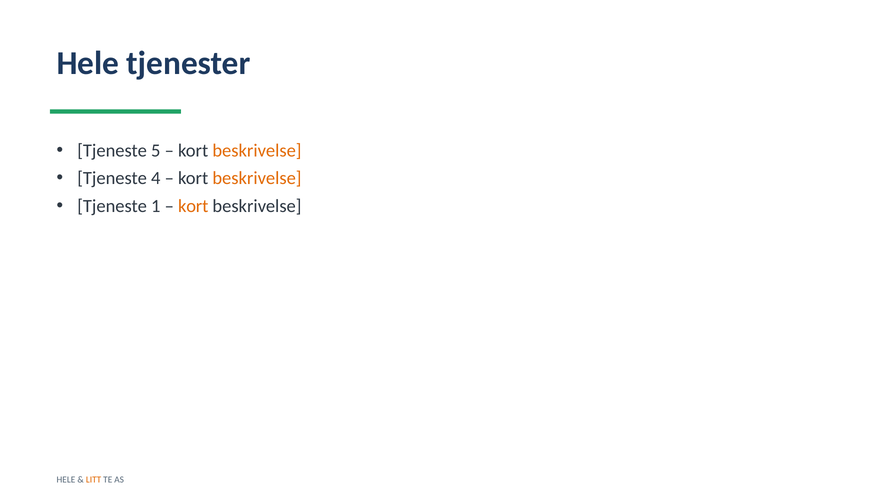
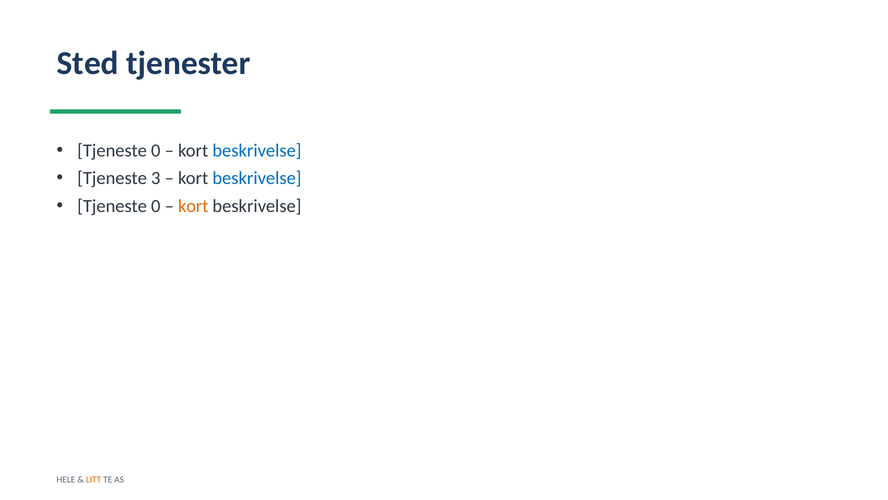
Hele: Hele -> Sted (88, 63)
5: 5 -> 0 (156, 150)
beskrivelse colour: orange -> blue (257, 150)
4: 4 -> 3 (156, 178)
beskrivelse colour: orange -> blue (257, 178)
1: 1 -> 0 (156, 206)
